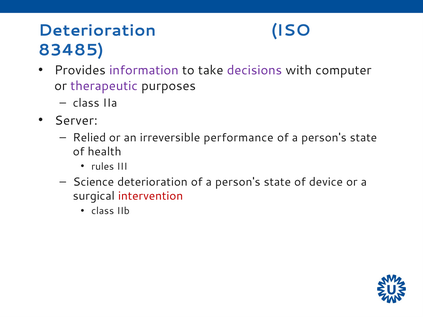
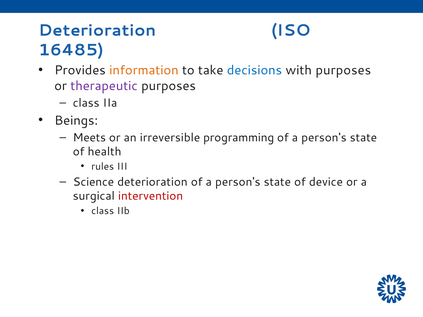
83485: 83485 -> 16485 (71, 50)
information colour: purple -> orange (144, 70)
decisions colour: purple -> blue (254, 70)
with computer: computer -> purposes (343, 70)
Server: Server -> Beings (76, 121)
Relied: Relied -> Meets (89, 138)
performance: performance -> programming (239, 138)
